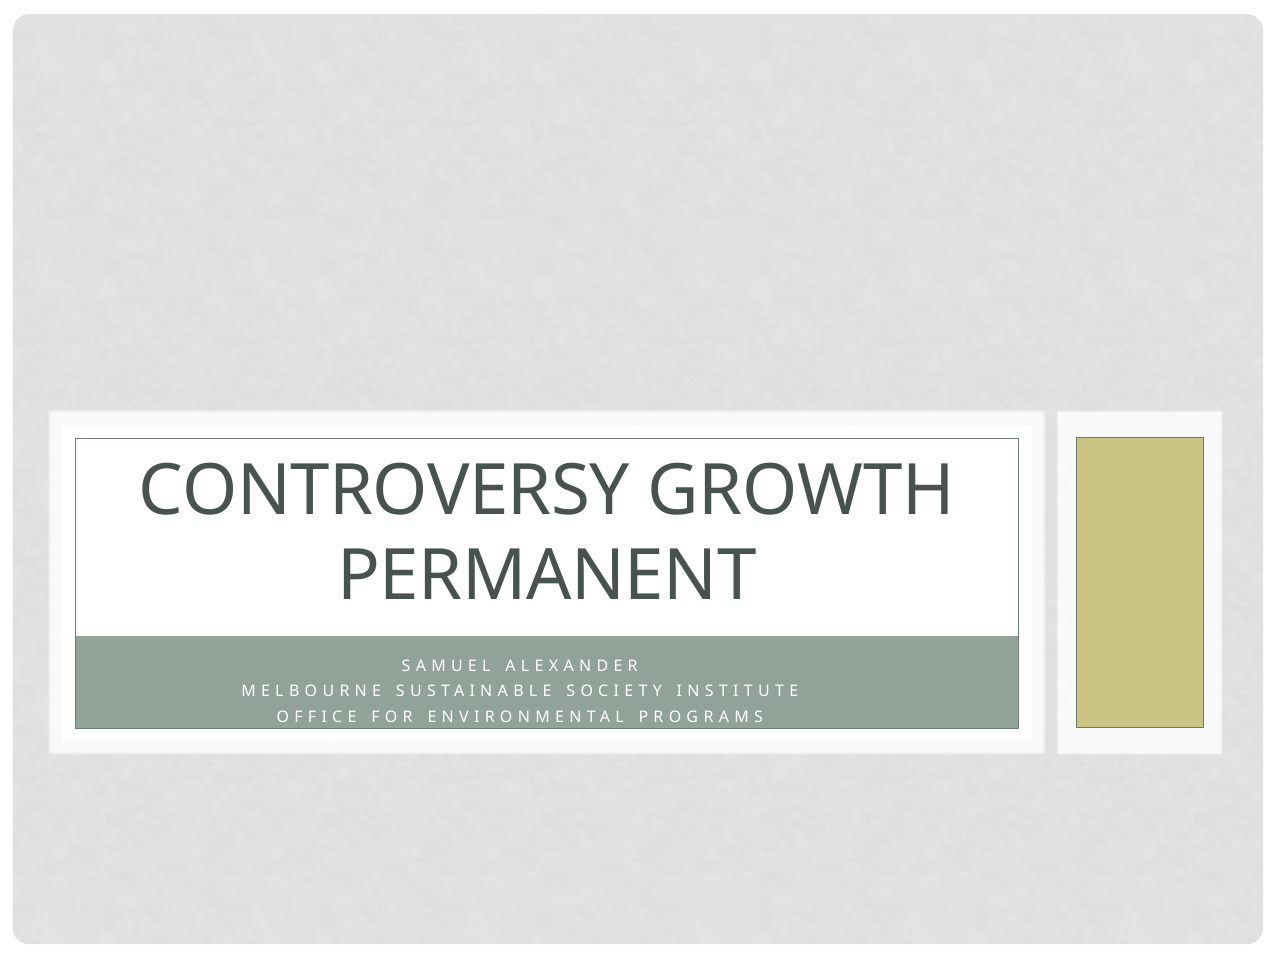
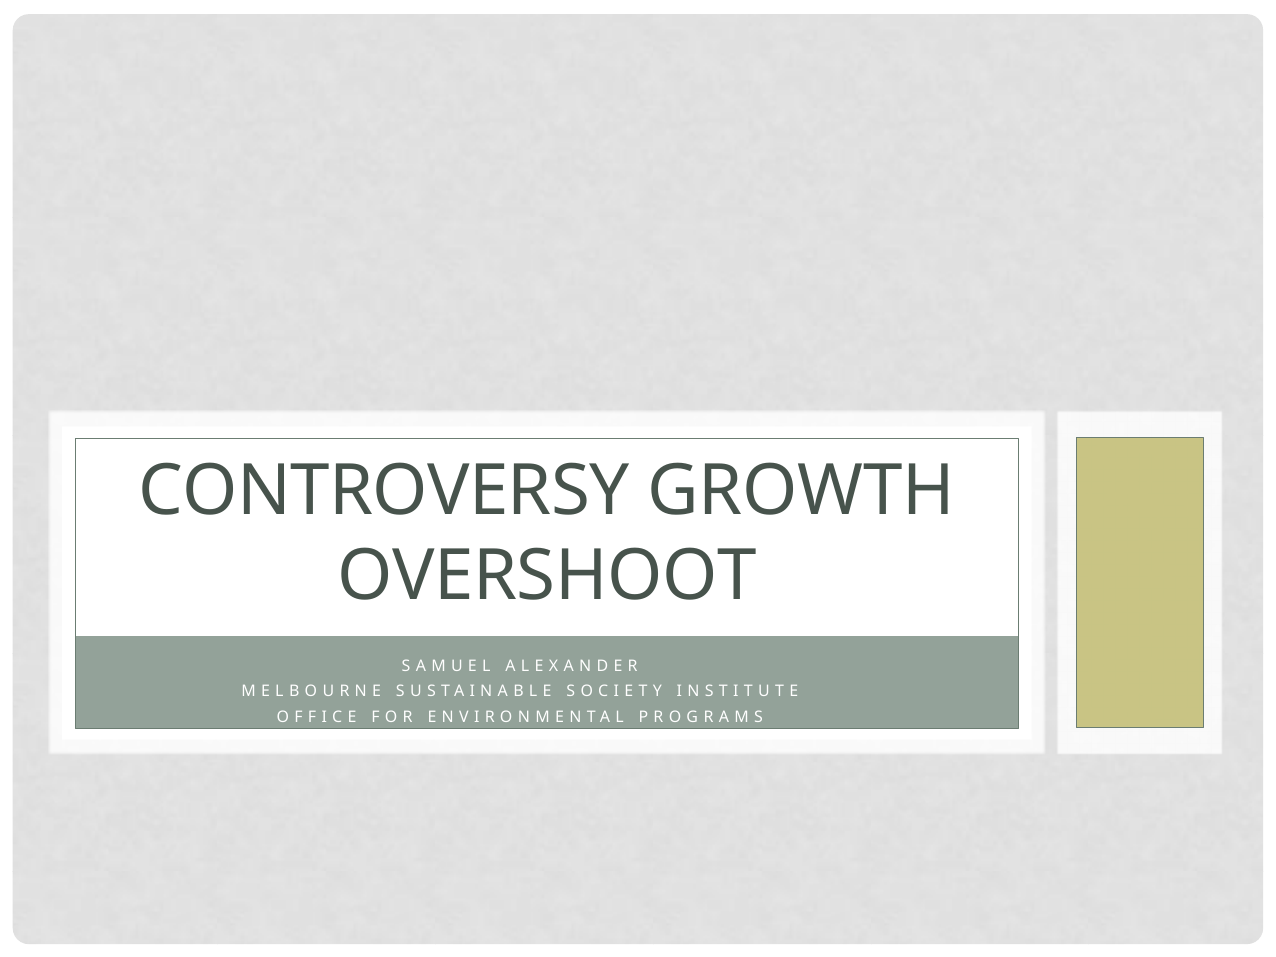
PERMANENT: PERMANENT -> OVERSHOOT (547, 576)
